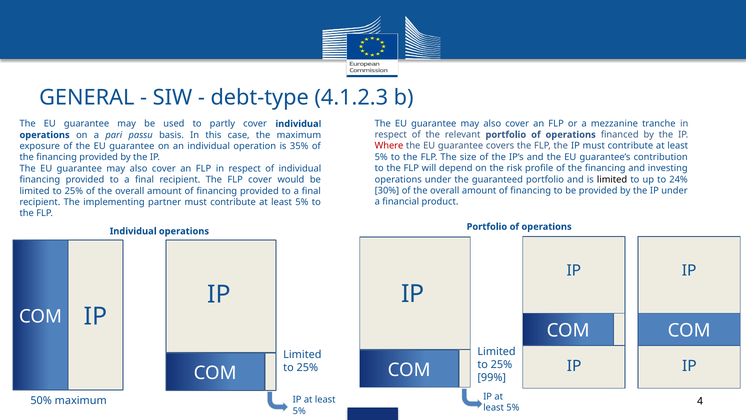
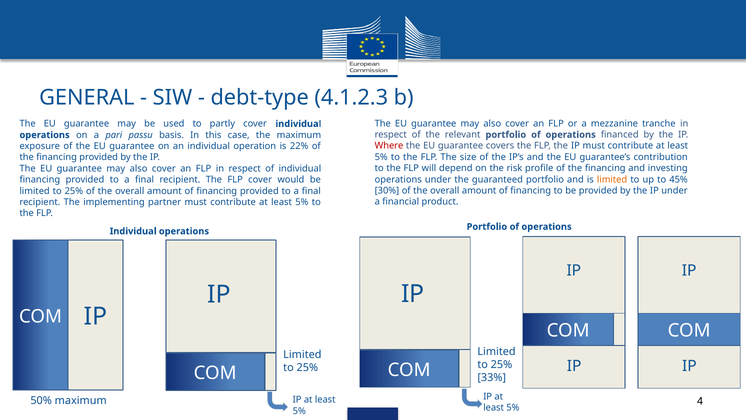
35%: 35% -> 22% (299, 146)
limited colour: black -> orange (612, 179)
24%: 24% -> 45% (679, 179)
99%: 99% -> 33% (492, 377)
